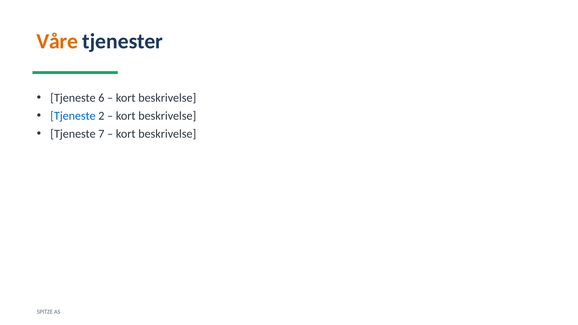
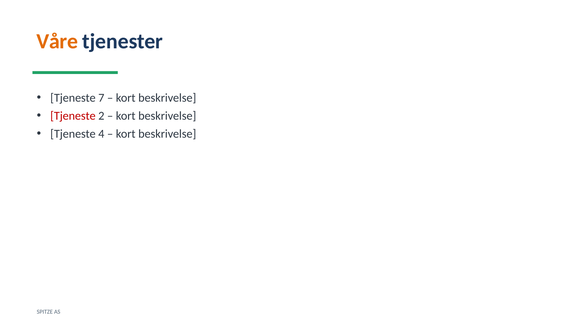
6: 6 -> 7 (101, 98)
Tjeneste colour: blue -> red (73, 116)
7: 7 -> 4 (101, 134)
